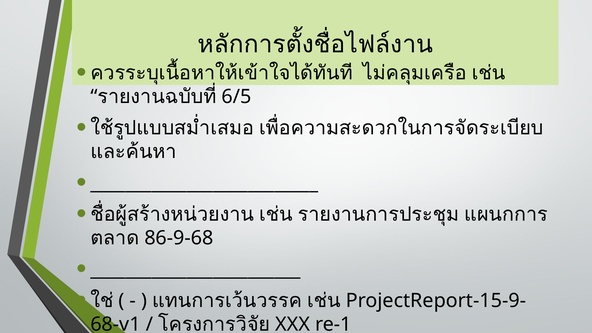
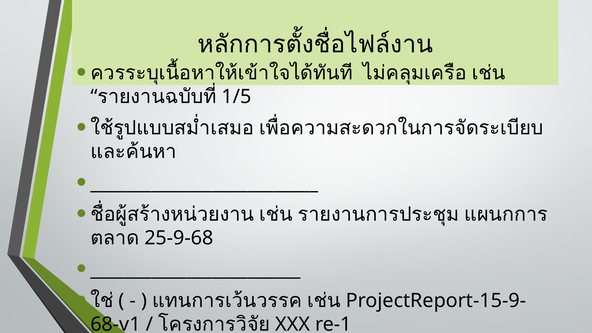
6/5: 6/5 -> 1/5 (237, 97)
86-9-68: 86-9-68 -> 25-9-68 (179, 238)
